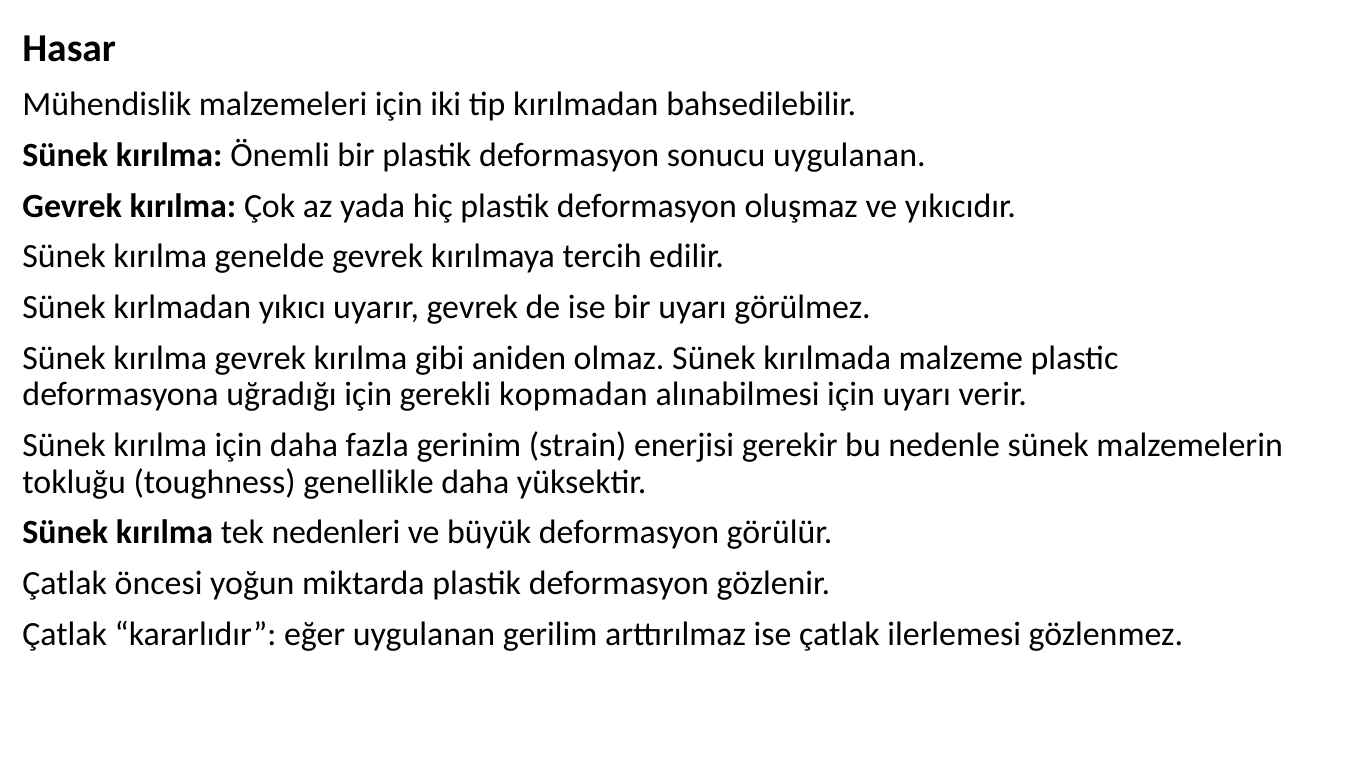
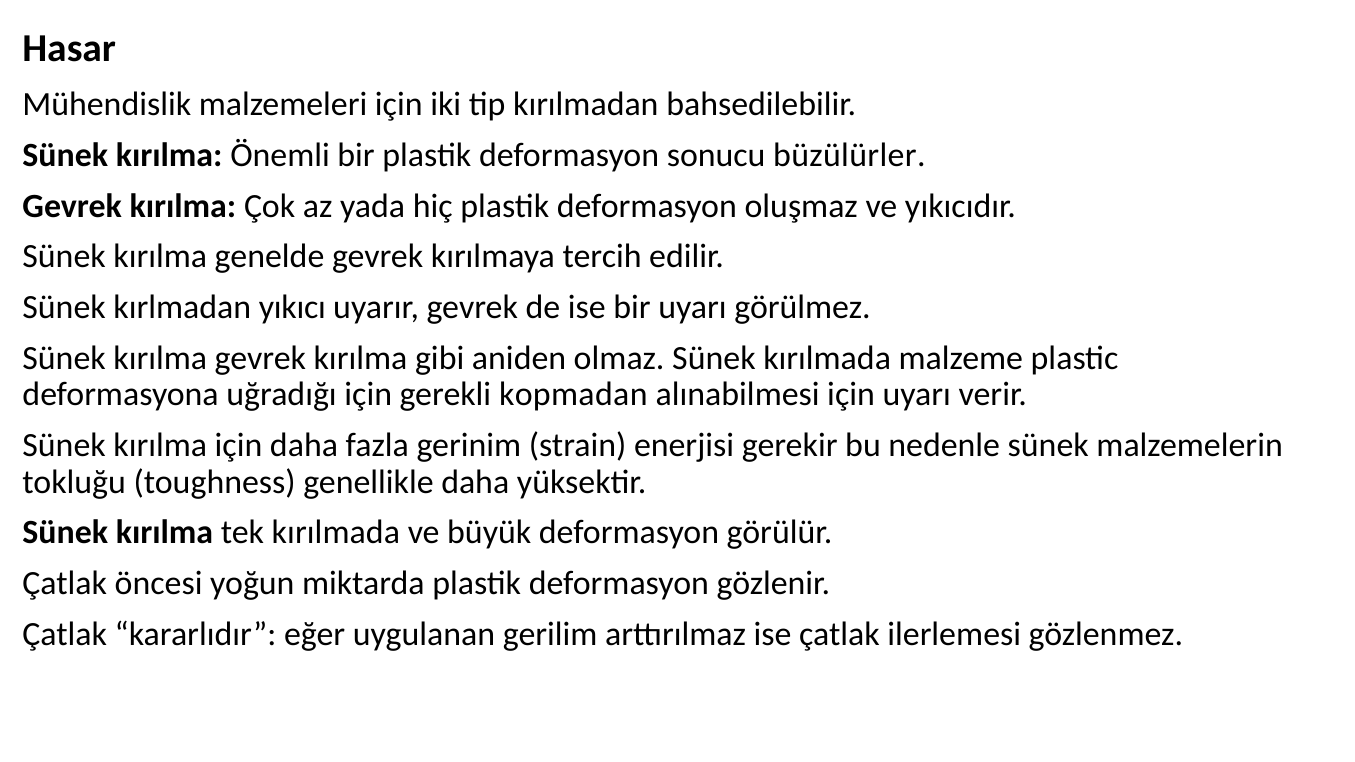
sonucu uygulanan: uygulanan -> büzülürler (849, 155)
tek nedenleri: nedenleri -> kırılmada (336, 533)
